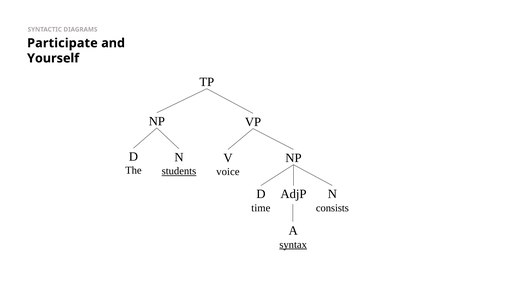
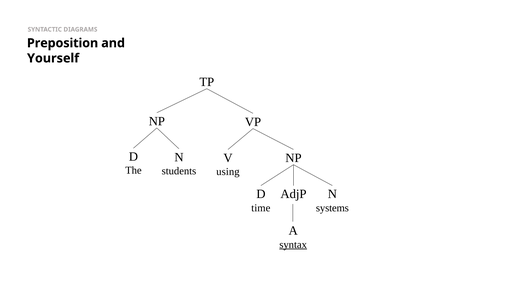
Participate: Participate -> Preposition (63, 43)
students underline: present -> none (179, 171)
voice: voice -> using (228, 172)
consists: consists -> systems (332, 208)
